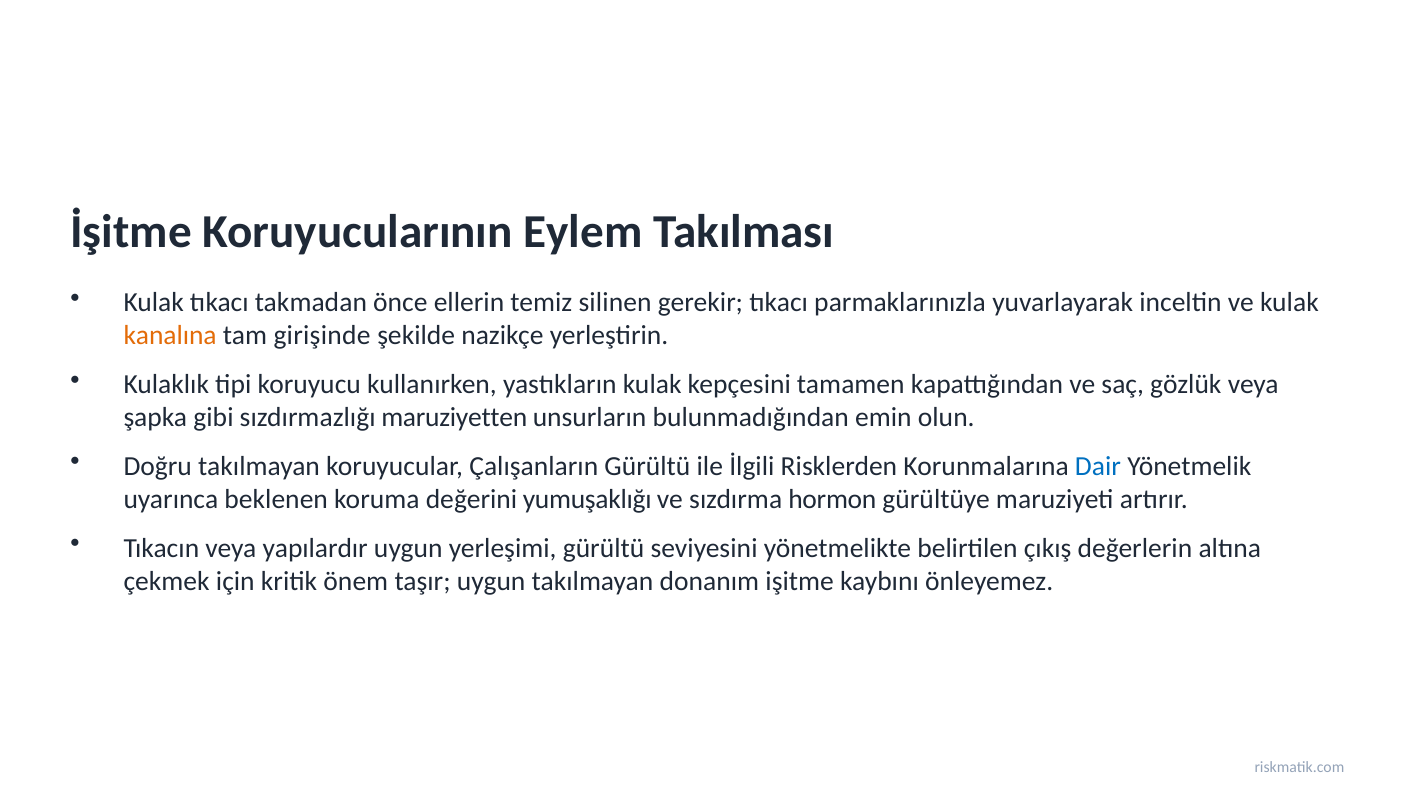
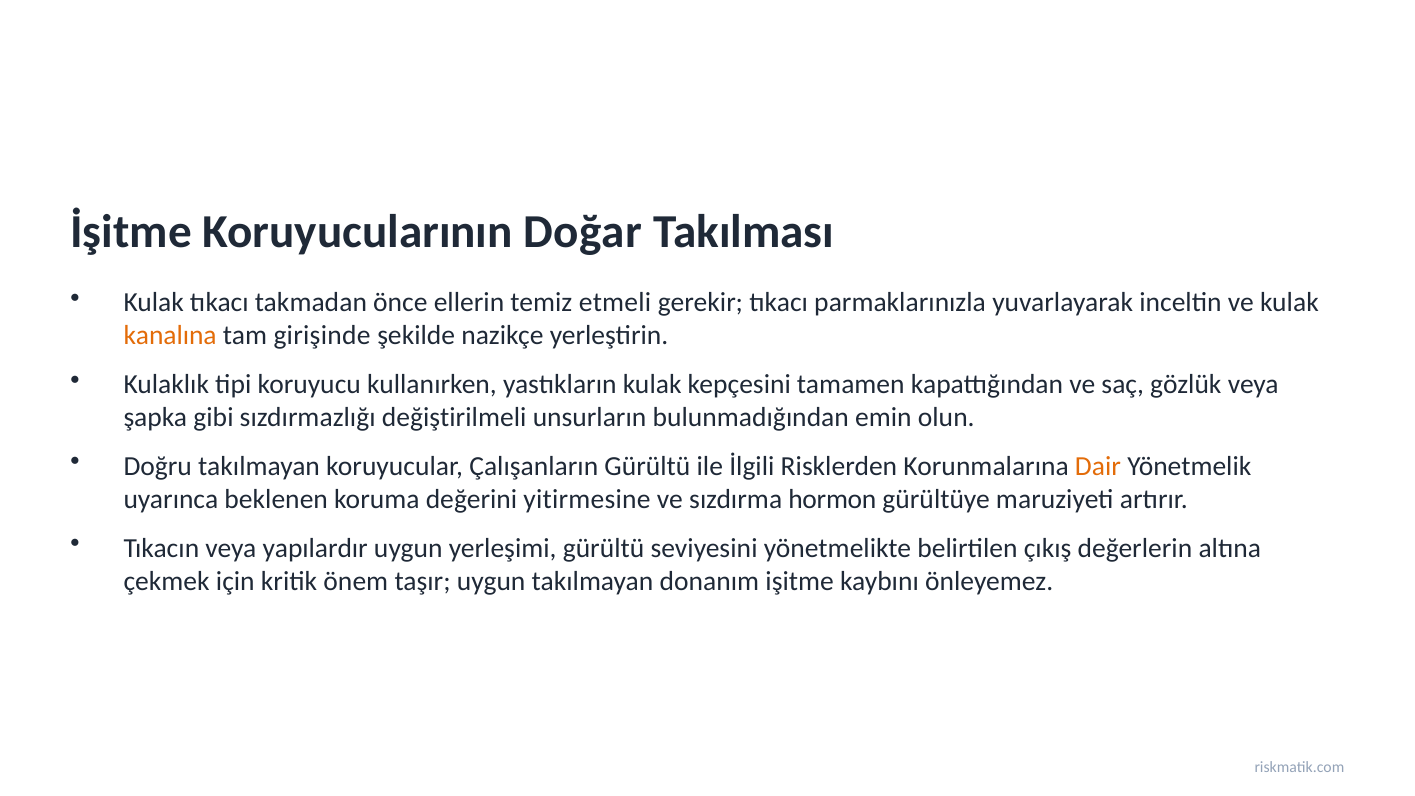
Eylem: Eylem -> Doğar (583, 232)
silinen: silinen -> etmeli (615, 303)
maruziyetten: maruziyetten -> değiştirilmeli (454, 418)
Dair colour: blue -> orange (1098, 466)
yumuşaklığı: yumuşaklığı -> yitirmesine (587, 499)
